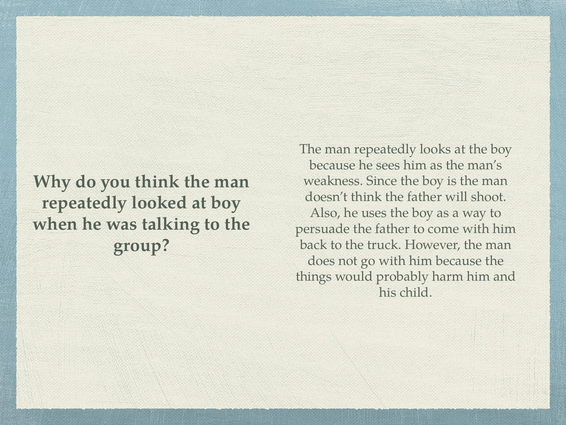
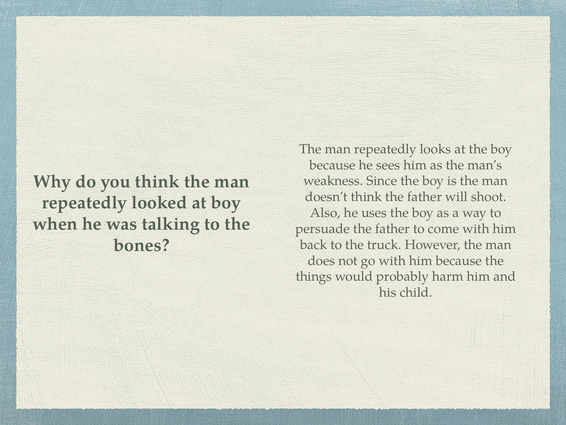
group: group -> bones (142, 245)
